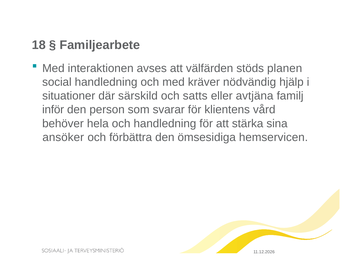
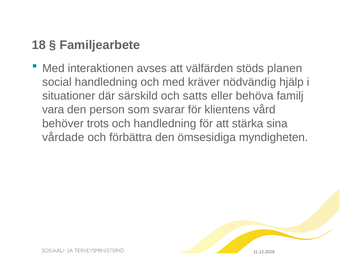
avtjäna: avtjäna -> behöva (255, 96)
inför: inför -> vara (53, 110)
hela: hela -> trots (98, 123)
ansöker: ansöker -> vårdade (63, 137)
hemservicen: hemservicen -> myndigheten (273, 137)
